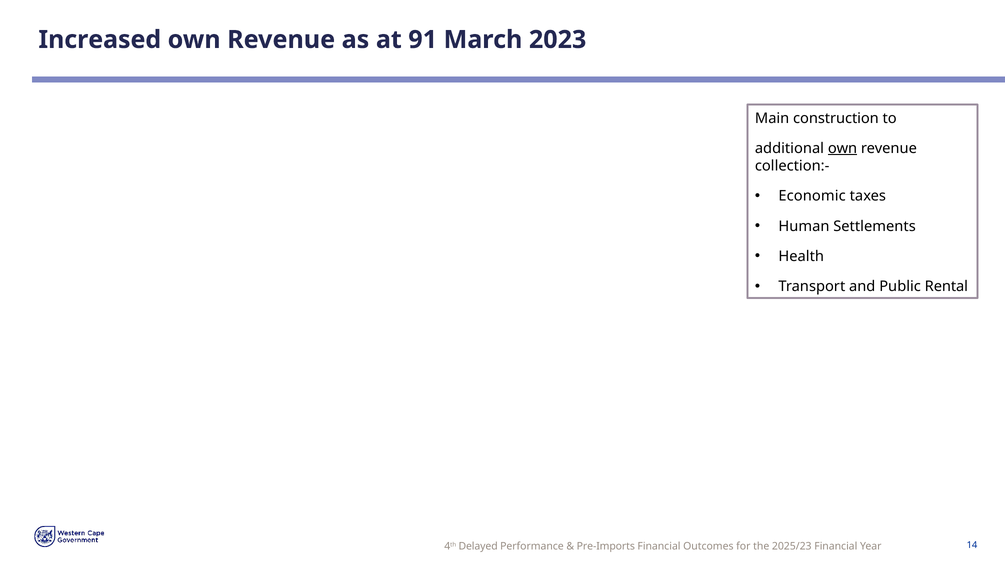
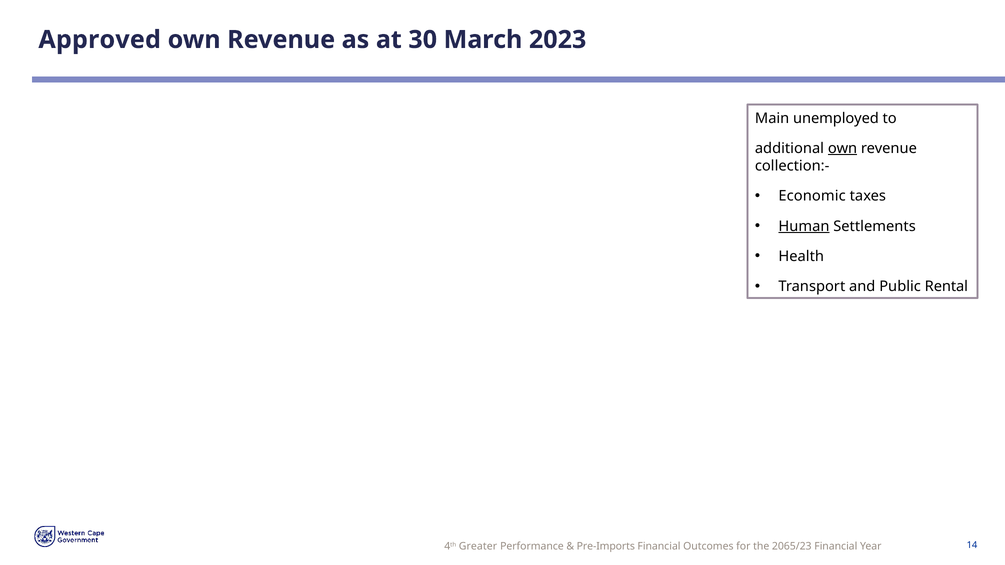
Increased: Increased -> Approved (100, 40)
91: 91 -> 30 (423, 40)
construction: construction -> unemployed (836, 118)
Human underline: none -> present (804, 226)
Delayed: Delayed -> Greater (478, 547)
2025/23: 2025/23 -> 2065/23 (792, 547)
